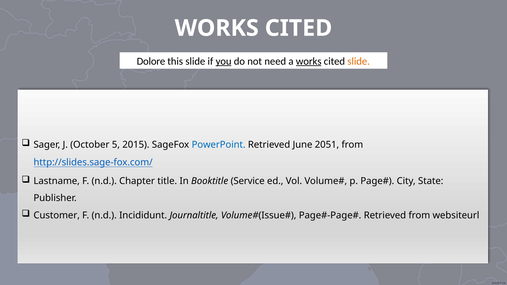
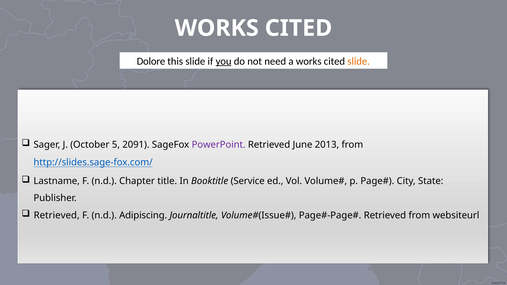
works underline: present -> none (309, 61)
2015: 2015 -> 2091 (136, 145)
PowerPoint colour: blue -> purple (219, 145)
2051: 2051 -> 2013 (327, 145)
Customer: Customer -> Retrieved (57, 215)
Incididunt: Incididunt -> Adipiscing (143, 215)
